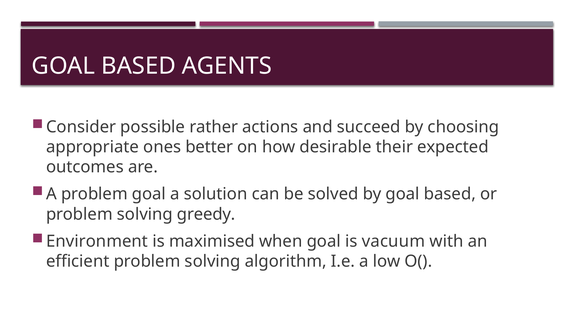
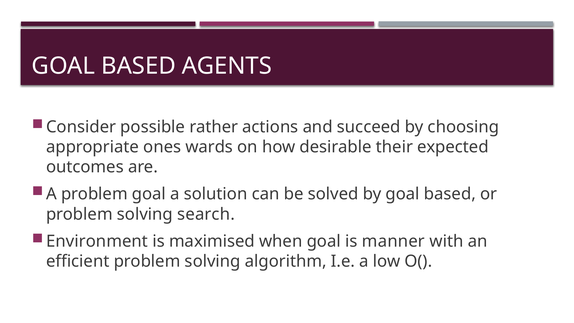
better: better -> wards (209, 147)
greedy: greedy -> search (206, 214)
vacuum: vacuum -> manner (393, 241)
